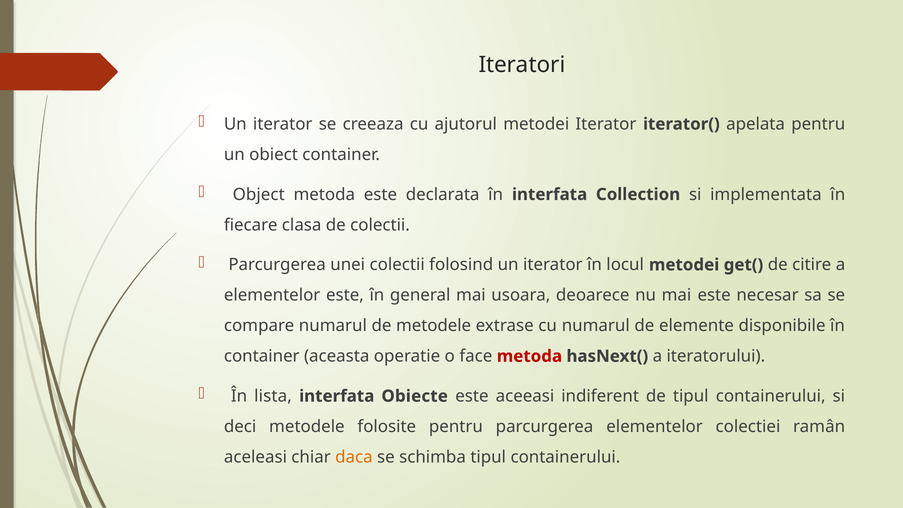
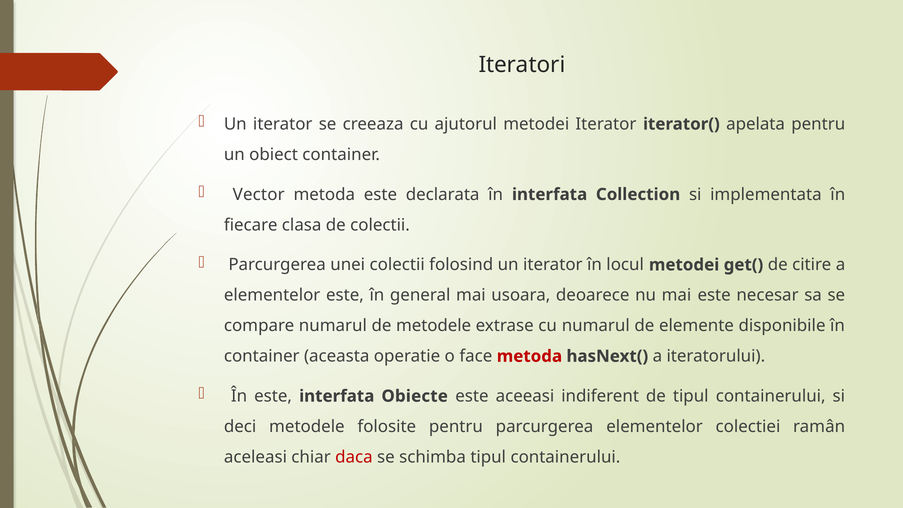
Object: Object -> Vector (259, 194)
În lista: lista -> este (273, 396)
daca colour: orange -> red (354, 457)
